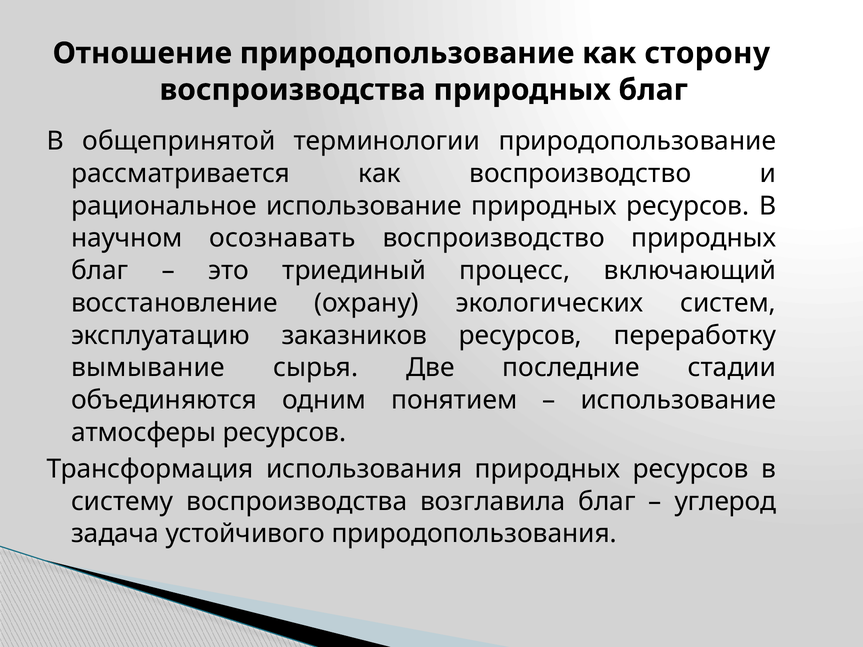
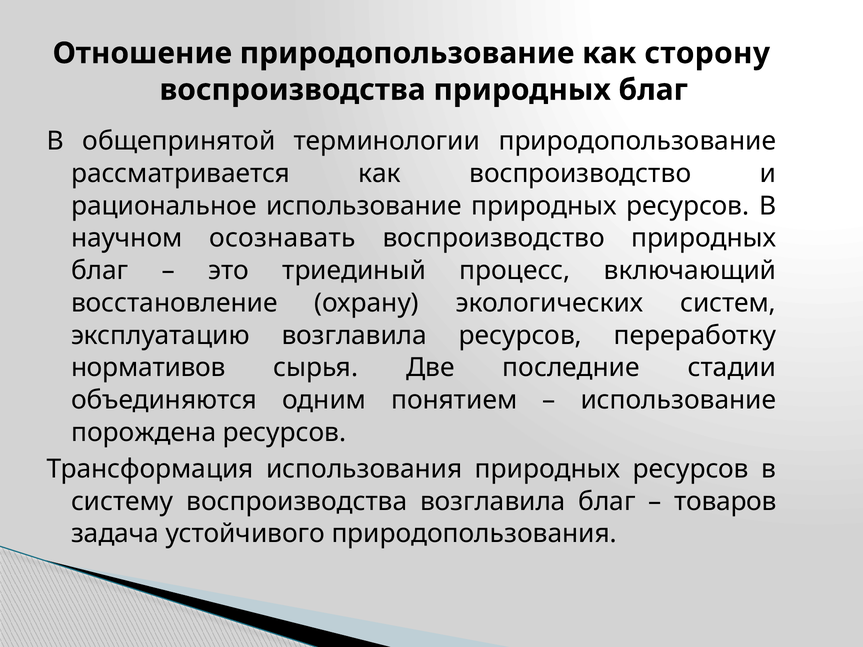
эксплуатацию заказников: заказников -> возглавила (354, 335)
вымывание: вымывание -> нормативов (148, 368)
атмосферы: атмосферы -> порождена (144, 433)
углерод: углерод -> товаров (725, 502)
